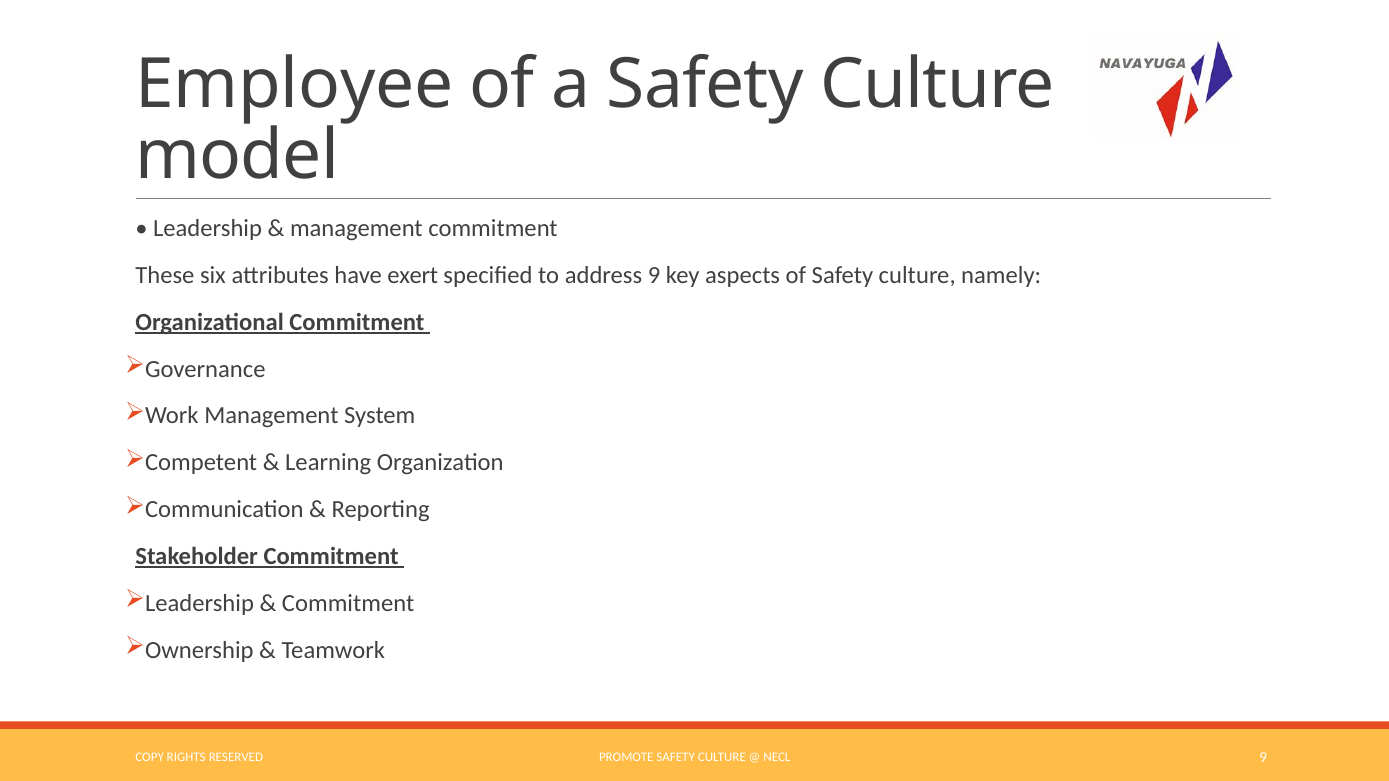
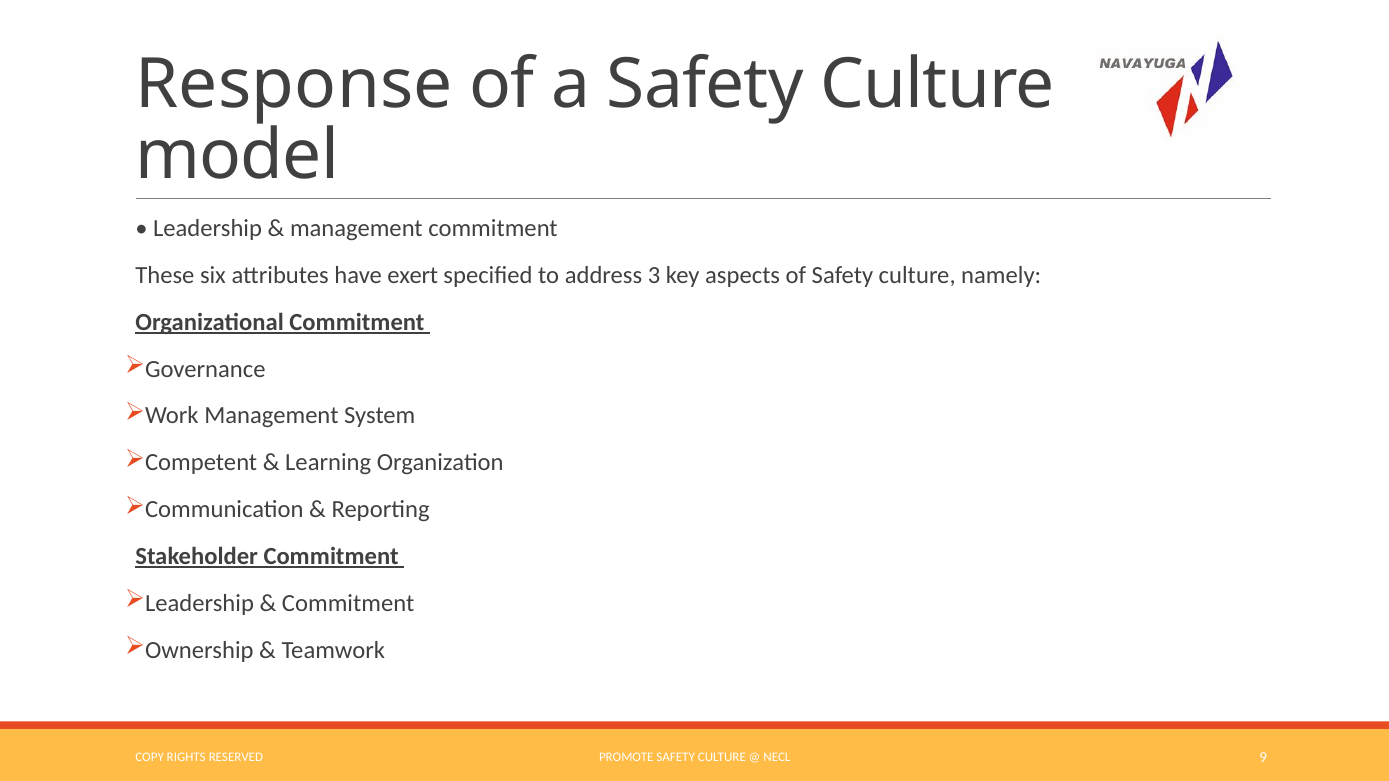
Employee: Employee -> Response (294, 85)
address 9: 9 -> 3 (654, 276)
